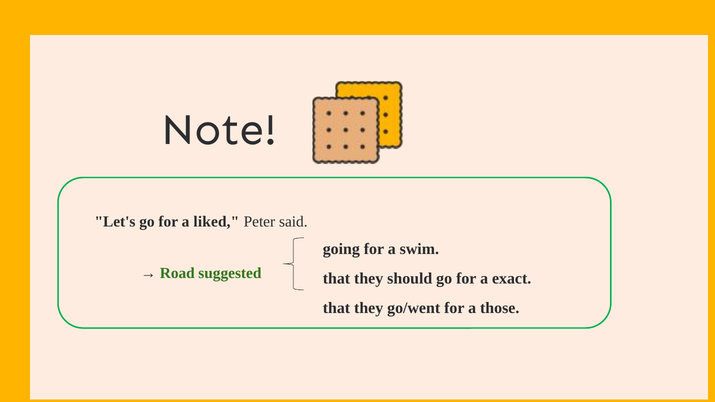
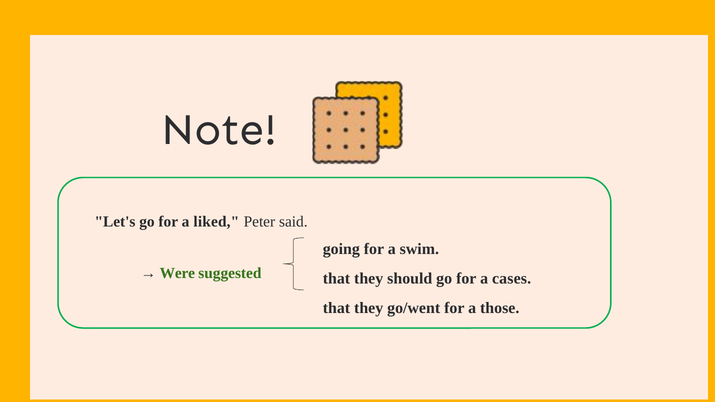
Road: Road -> Were (177, 273)
exact: exact -> cases (512, 278)
